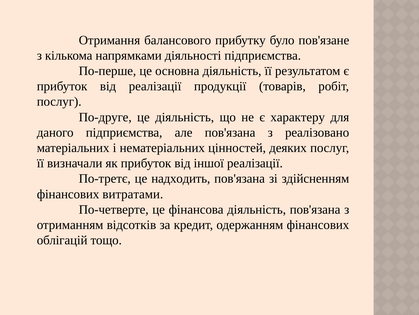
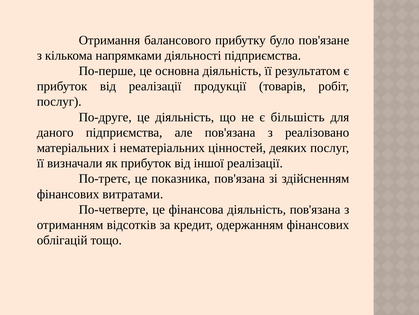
характеру: характеру -> більшість (298, 117)
надходить: надходить -> показника (181, 178)
